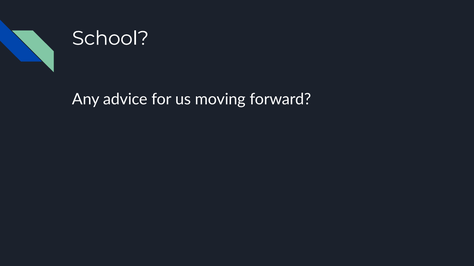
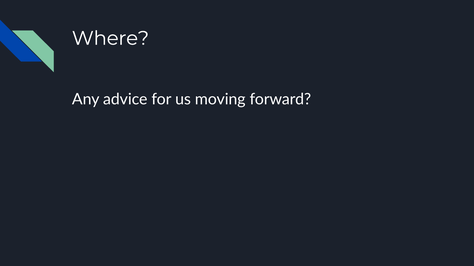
School: School -> Where (110, 38)
